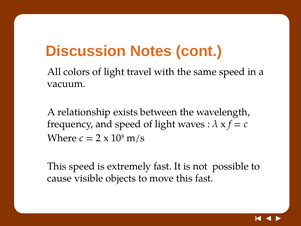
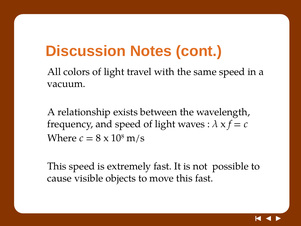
2: 2 -> 8 (98, 138)
